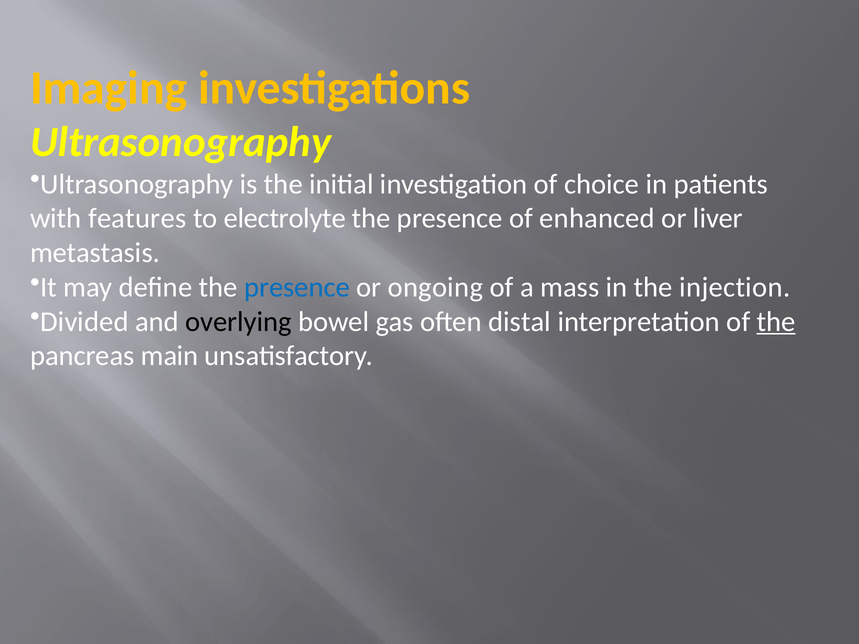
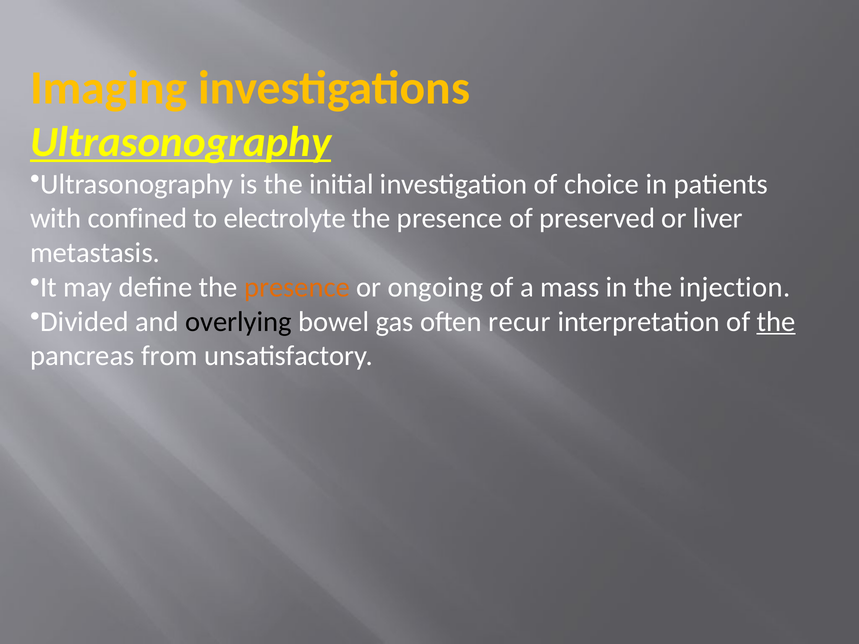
Ultrasonography underline: none -> present (181, 142)
features: features -> confined (137, 219)
enhanced: enhanced -> preserved (597, 219)
presence colour: blue -> orange (297, 287)
distal: distal -> recur (519, 322)
main: main -> from (169, 356)
